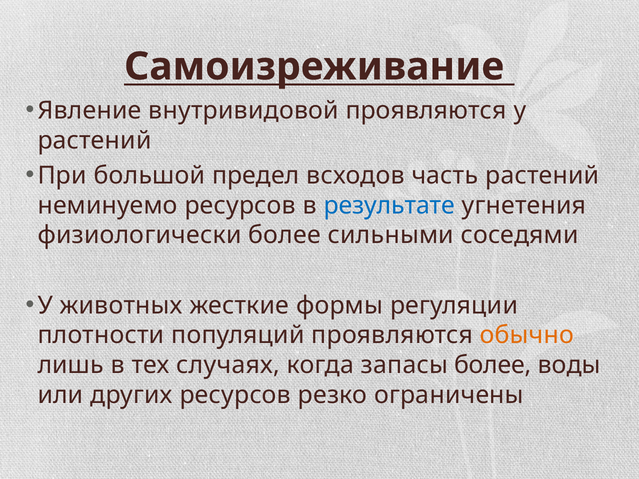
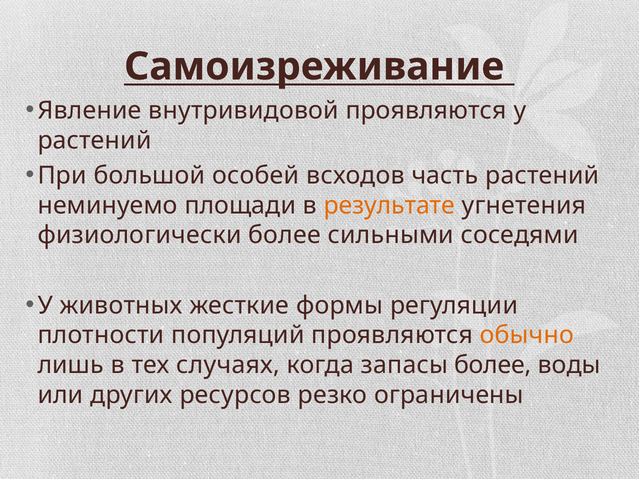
предел: предел -> особей (256, 176)
неминуемо ресурсов: ресурсов -> площади (240, 205)
результате colour: blue -> orange (390, 205)
